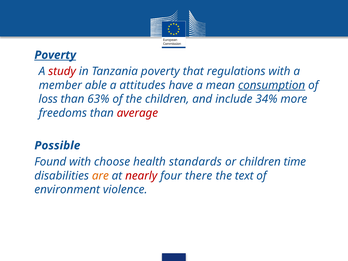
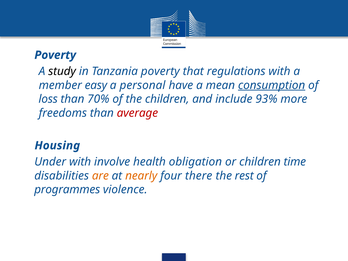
Poverty underline: present -> none (55, 55)
study colour: red -> black (62, 71)
able: able -> easy (96, 85)
attitudes: attitudes -> personal (142, 85)
63%: 63% -> 70% (98, 99)
34%: 34% -> 93% (266, 99)
Possible: Possible -> Housing (57, 146)
Found: Found -> Under (50, 162)
choose: choose -> involve (112, 162)
standards: standards -> obligation (195, 162)
nearly colour: red -> orange (141, 176)
text: text -> rest (244, 176)
environment: environment -> programmes (67, 190)
